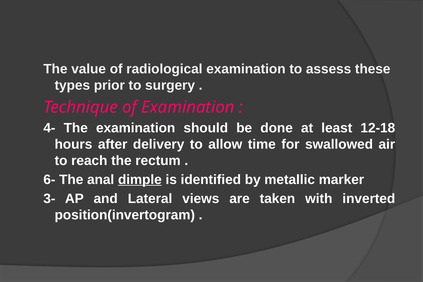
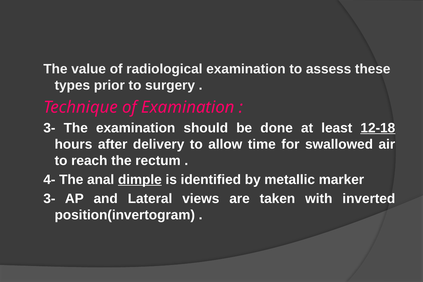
4-: 4- -> 3- (49, 128)
12-18 underline: none -> present (378, 128)
6-: 6- -> 4- (49, 180)
